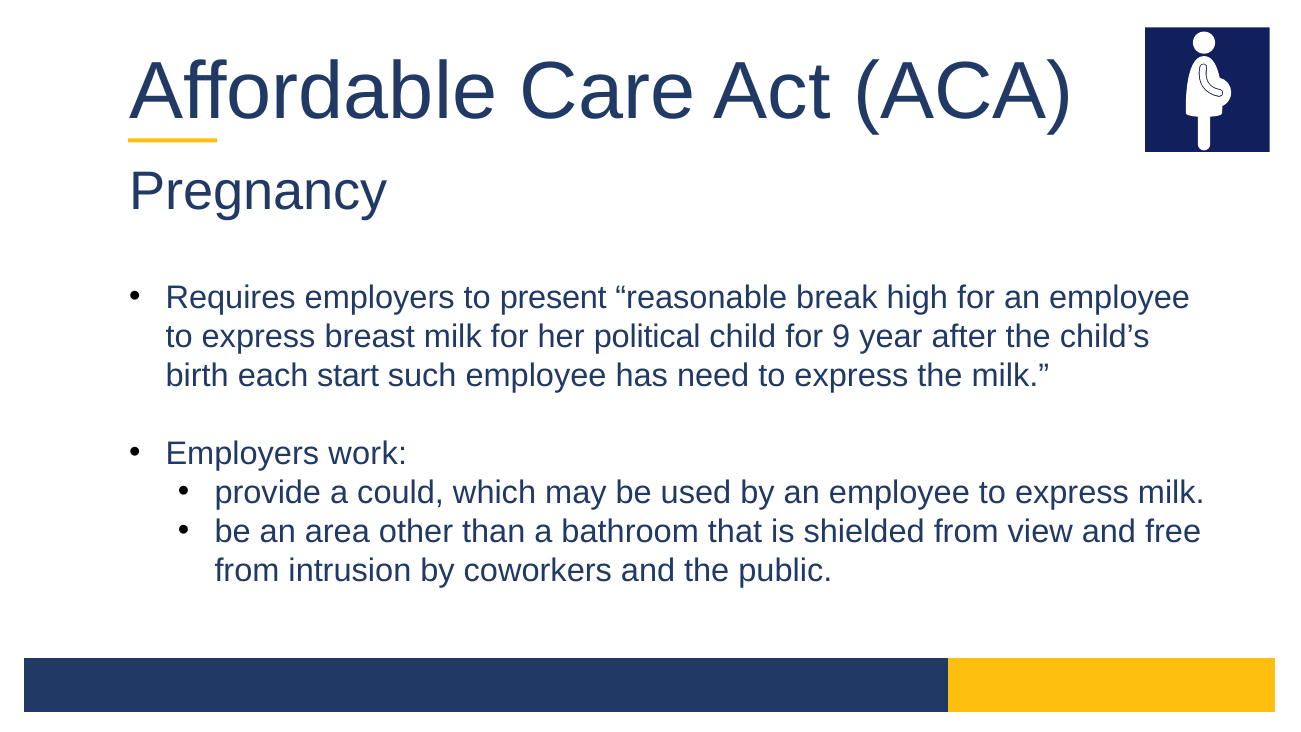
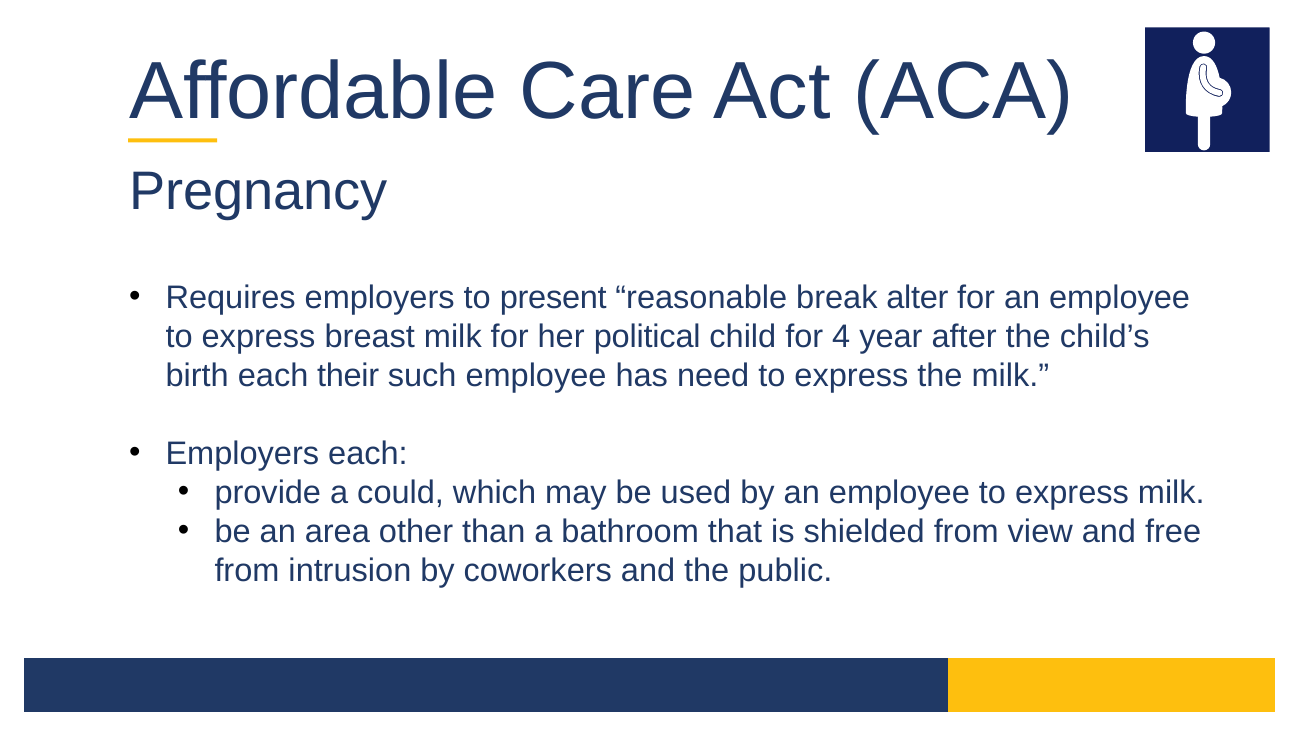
high: high -> alter (917, 298)
9: 9 -> 4 (841, 337)
start: start -> their (348, 376)
Employers work: work -> each (368, 454)
